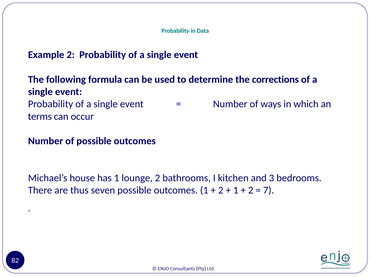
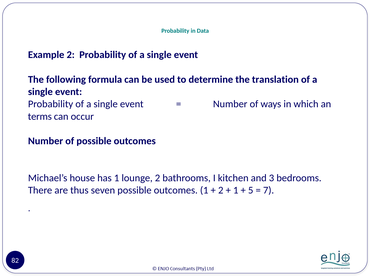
corrections: corrections -> translation (275, 80)
2: 2 -> 5 (251, 191)
